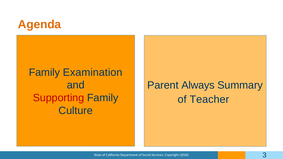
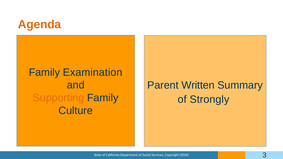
Always: Always -> Written (198, 85)
Supporting colour: red -> orange (59, 98)
Teacher: Teacher -> Strongly (210, 100)
